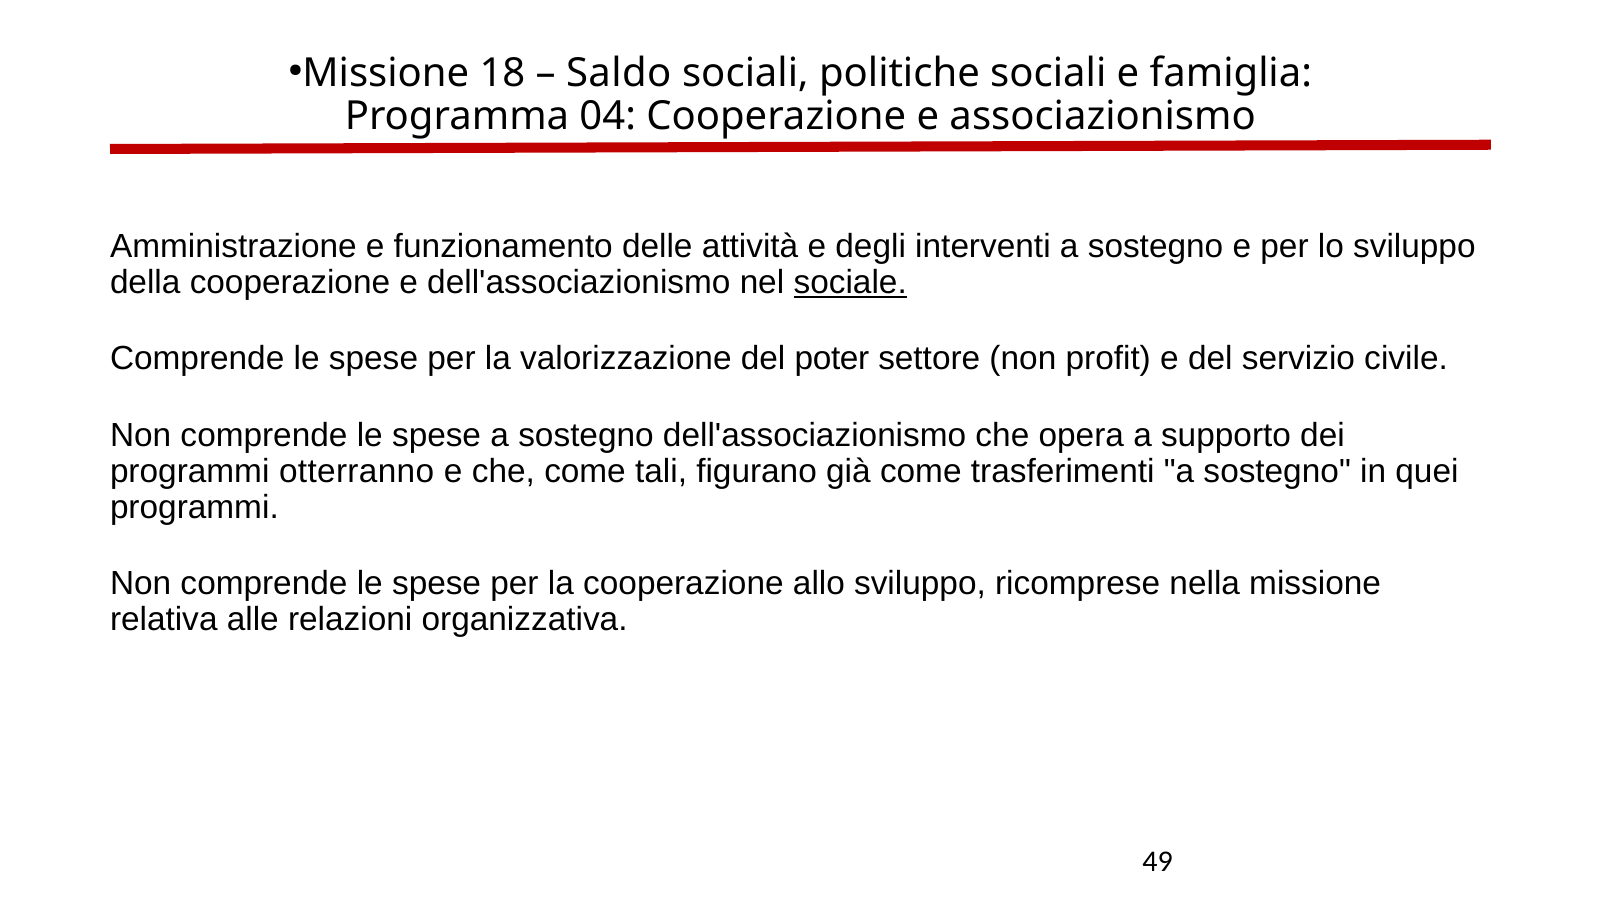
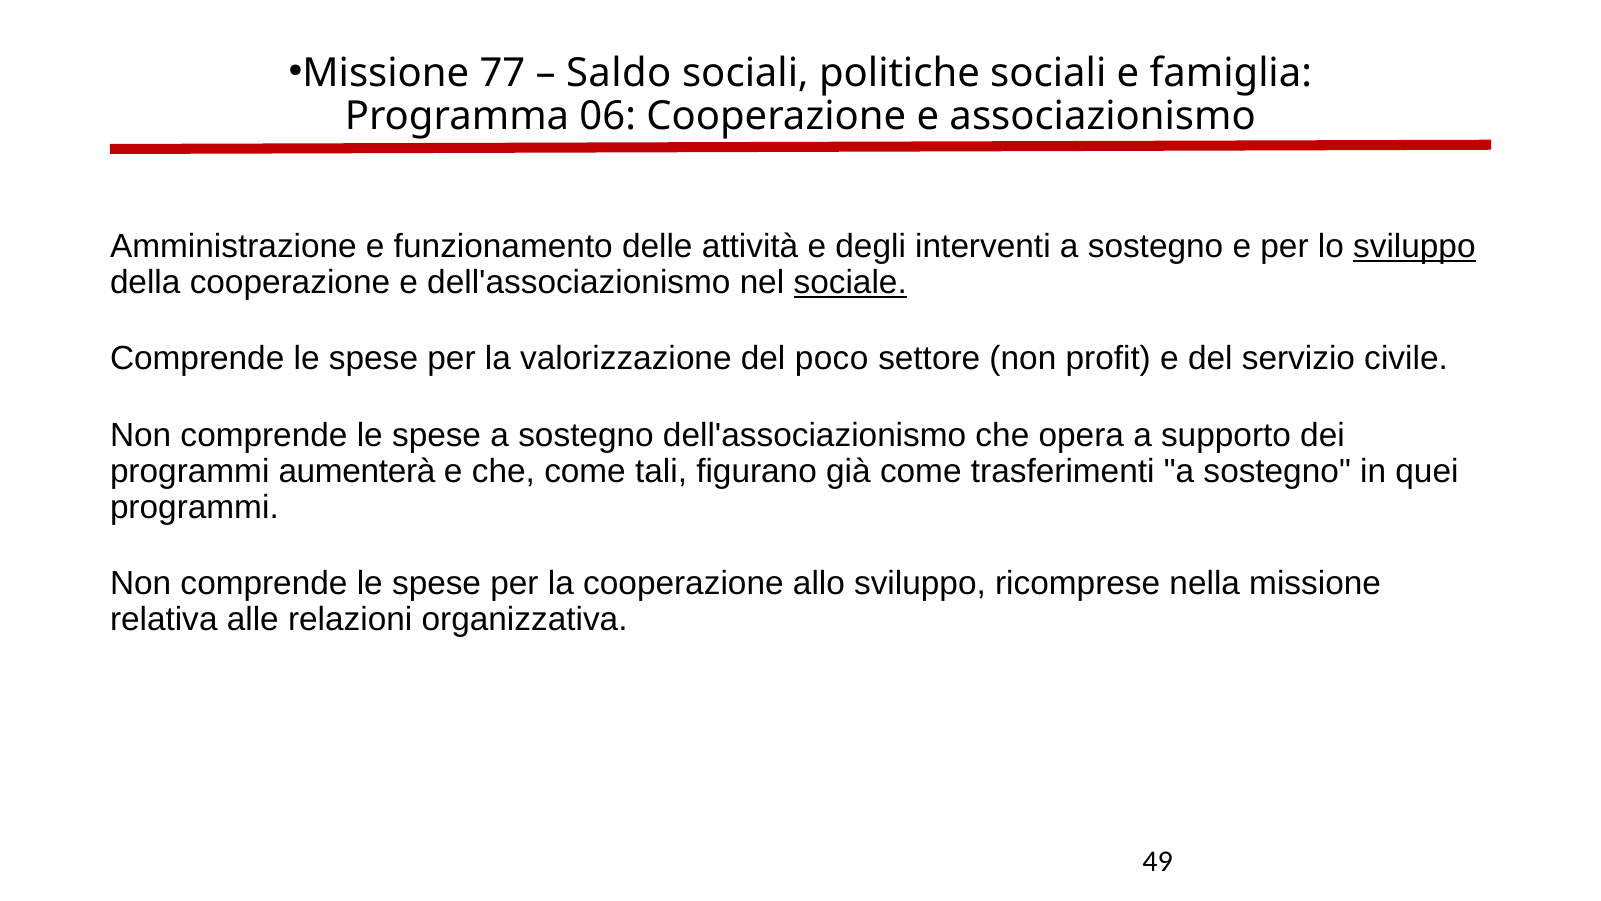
18: 18 -> 77 (502, 73)
04: 04 -> 06 (608, 117)
sviluppo underline: none -> present (1414, 246)
poter: poter -> poco (832, 359)
otterranno: otterranno -> aumenterà (357, 471)
